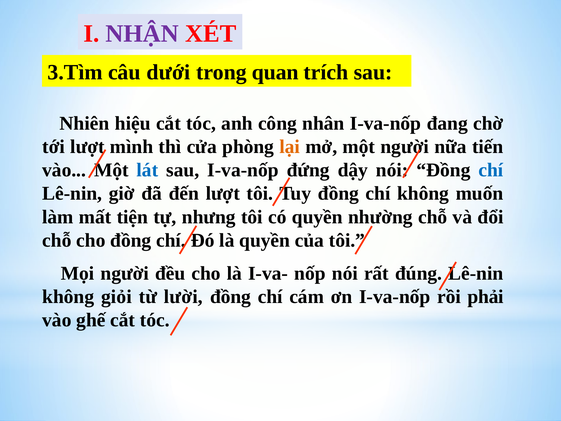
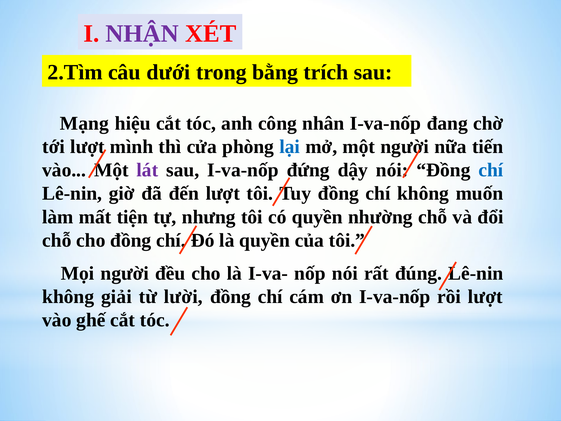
3.Tìm: 3.Tìm -> 2.Tìm (75, 72)
quan: quan -> bằng (275, 72)
Nhiên: Nhiên -> Mạng (84, 123)
lại colour: orange -> blue (290, 147)
lát colour: blue -> purple (147, 170)
giỏi: giỏi -> giải (116, 297)
rồi phải: phải -> lượt (485, 297)
